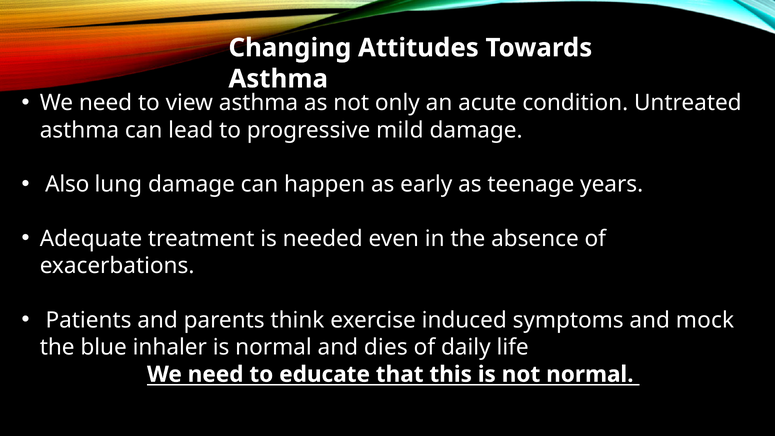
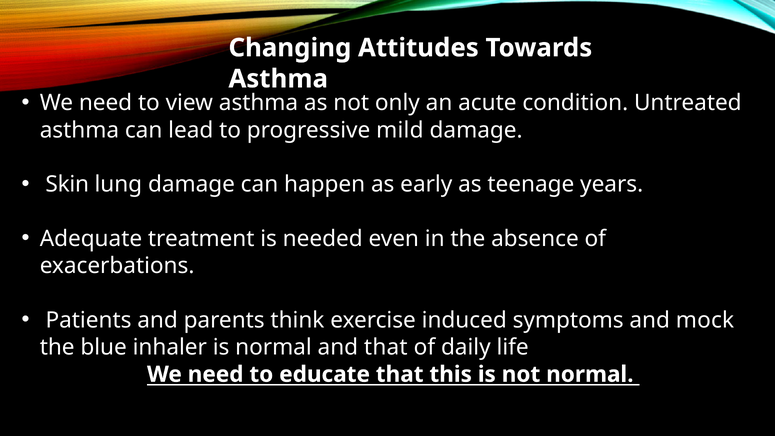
Also: Also -> Skin (67, 184)
and dies: dies -> that (386, 347)
